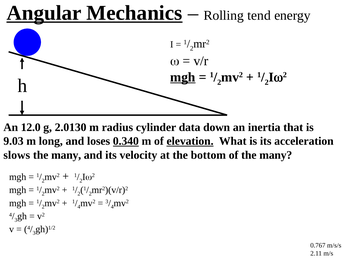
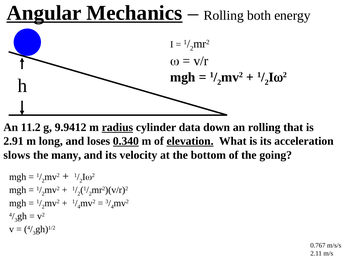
tend: tend -> both (259, 15)
mgh underline: present -> none (183, 77)
12.0: 12.0 -> 11.2 (31, 127)
2.0130: 2.0130 -> 9.9412 (71, 127)
radius underline: none -> present (117, 127)
an inertia: inertia -> rolling (264, 127)
9.03: 9.03 -> 2.91 (13, 141)
of the many: many -> going (276, 155)
